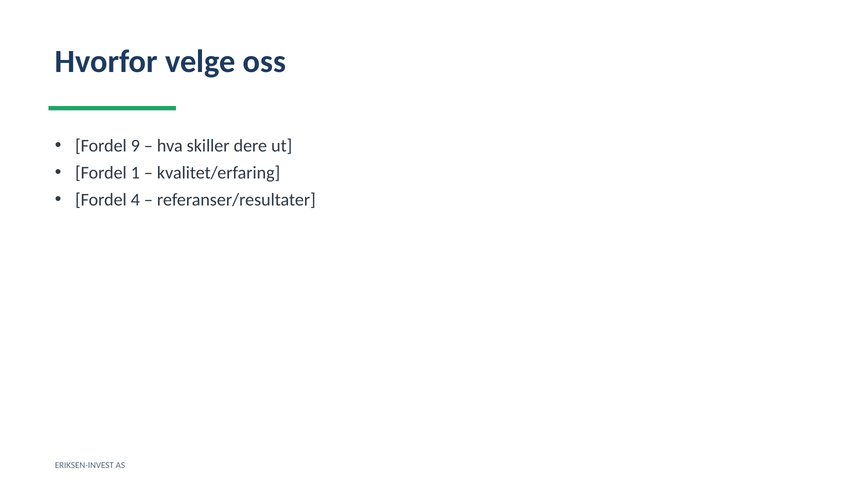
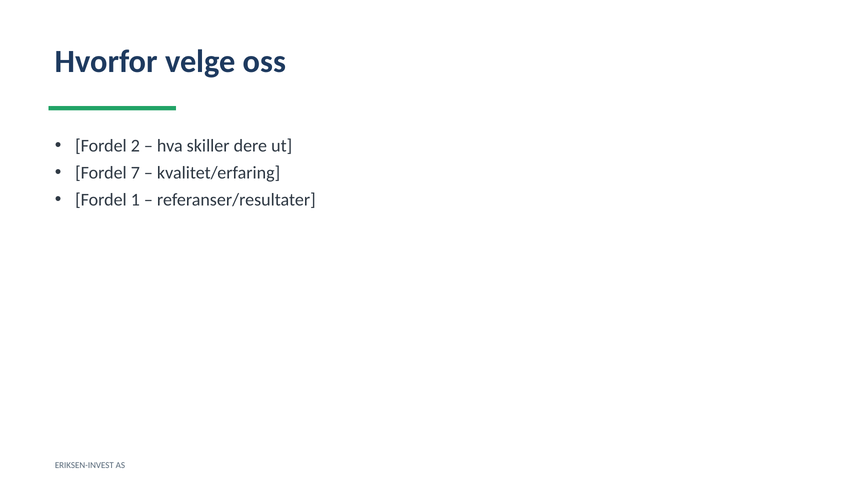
9: 9 -> 2 (135, 146)
1: 1 -> 7 (135, 173)
4: 4 -> 1 (135, 200)
